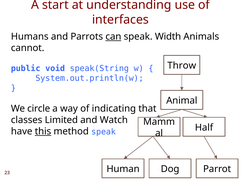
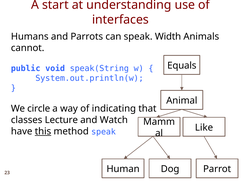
can underline: present -> none (113, 37)
Throw: Throw -> Equals (182, 65)
Limited: Limited -> Lecture (61, 120)
Half: Half -> Like (204, 127)
